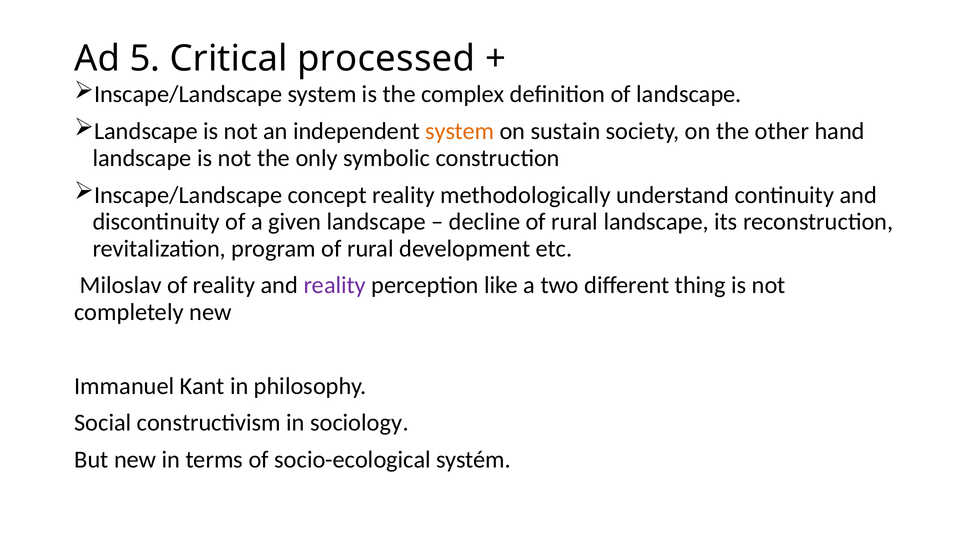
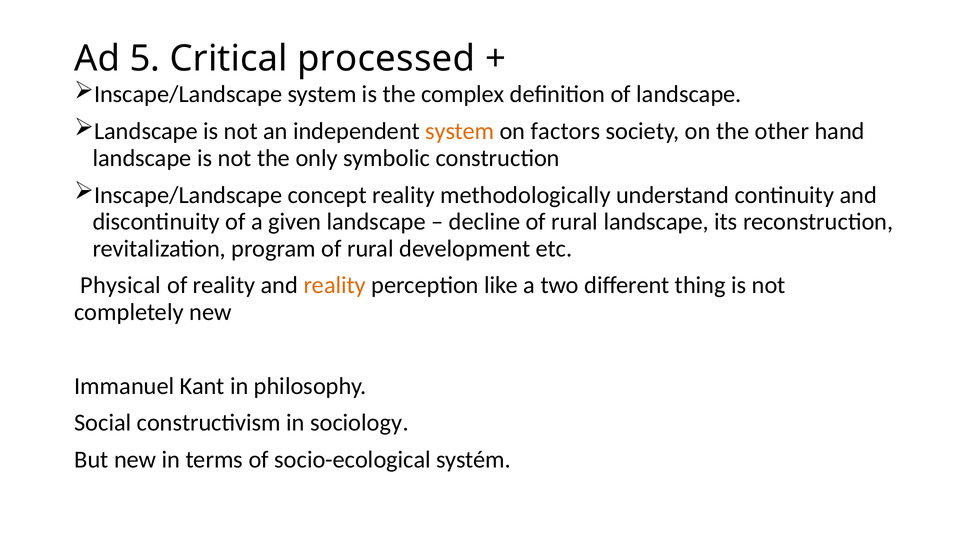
sustain: sustain -> factors (565, 131)
Miloslav: Miloslav -> Physical (121, 286)
reality colour: purple -> orange (335, 286)
